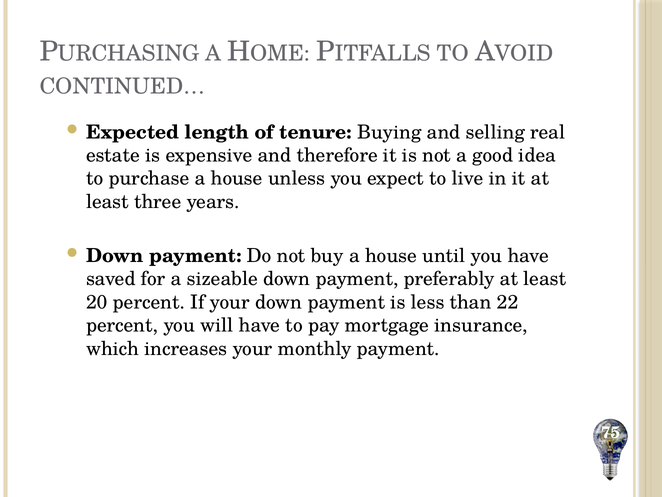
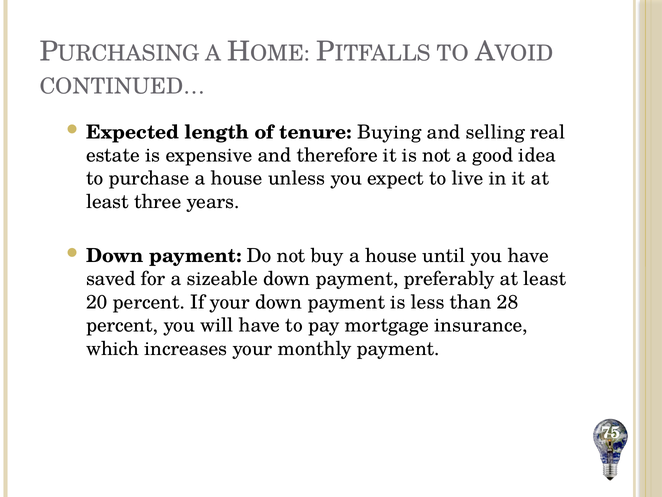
22: 22 -> 28 (508, 302)
